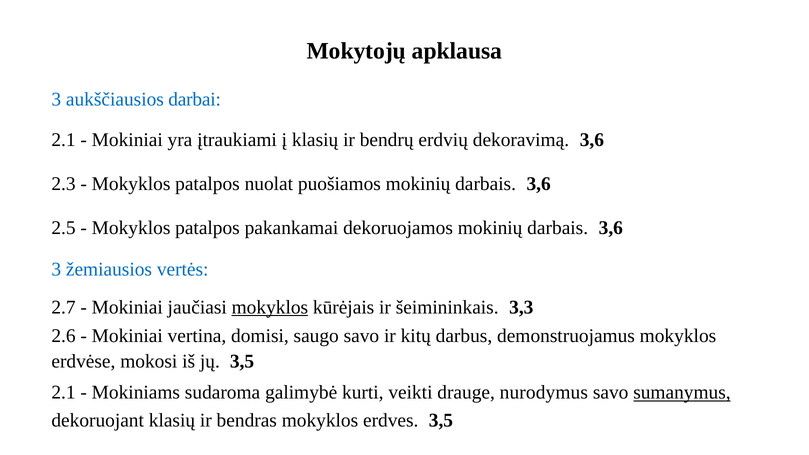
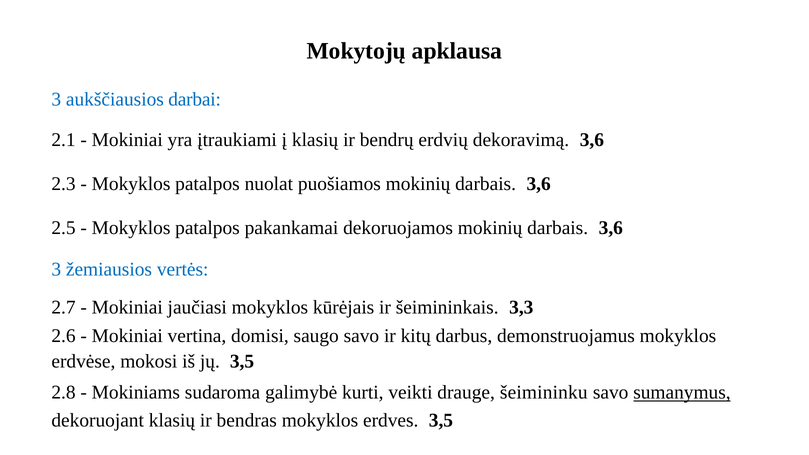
mokyklos underline: present -> none (270, 307)
2.1: 2.1 -> 2.8 (64, 393)
nurodymus: nurodymus -> šeimininku (544, 393)
